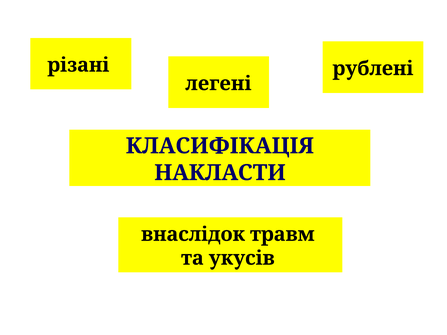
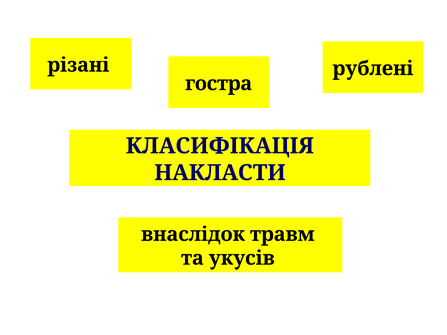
легені: легені -> гостра (219, 84)
